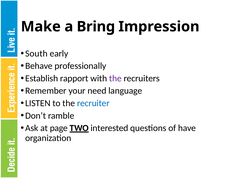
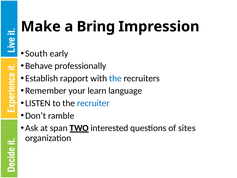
the colour: purple -> blue (115, 78)
need: need -> learn (97, 91)
page: page -> span (59, 128)
have: have -> sites (187, 128)
